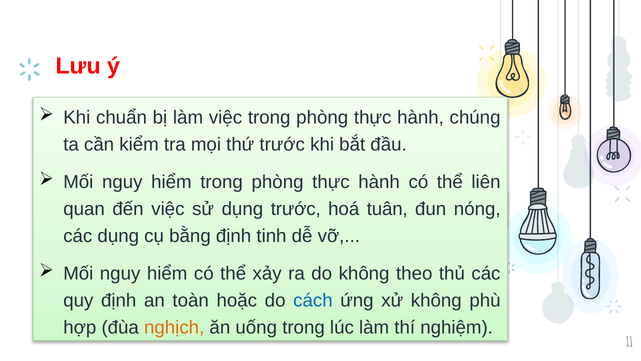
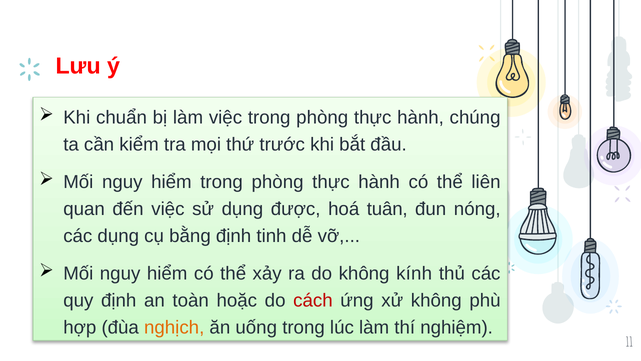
dụng trước: trước -> được (296, 209)
theo: theo -> kính (414, 273)
cách colour: blue -> red (313, 300)
